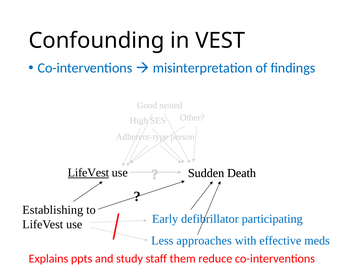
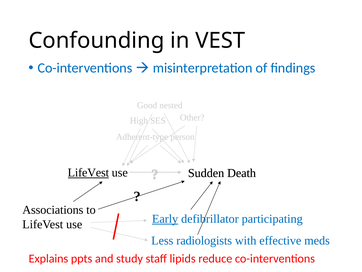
Establishing: Establishing -> Associations (53, 209)
Early underline: none -> present (165, 219)
approaches: approaches -> radiologists (204, 240)
them: them -> lipids (183, 258)
